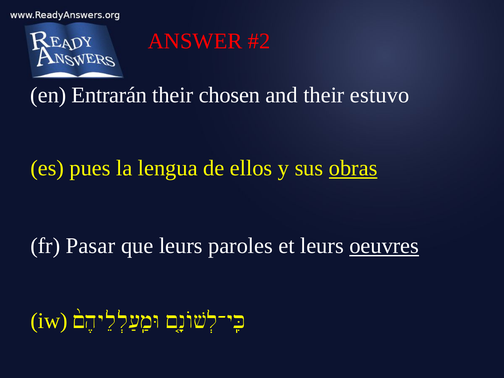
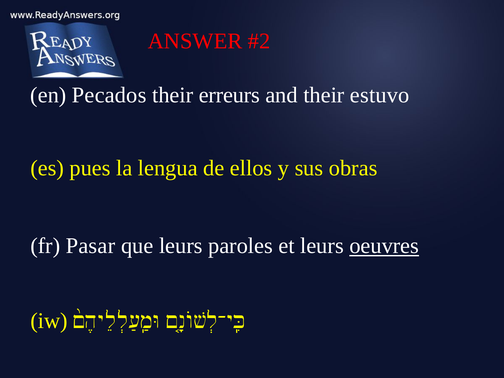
Entrarán: Entrarán -> Pecados (109, 95)
chosen: chosen -> erreurs (229, 95)
obras underline: present -> none (353, 168)
